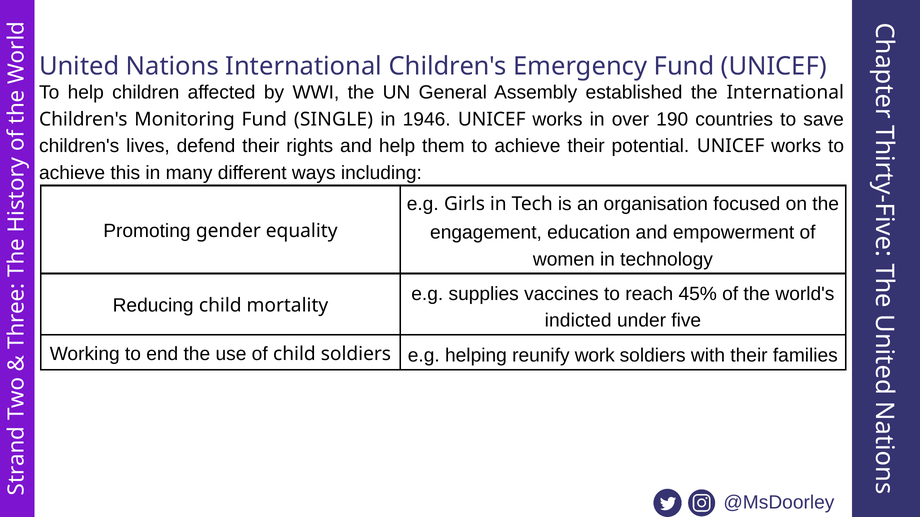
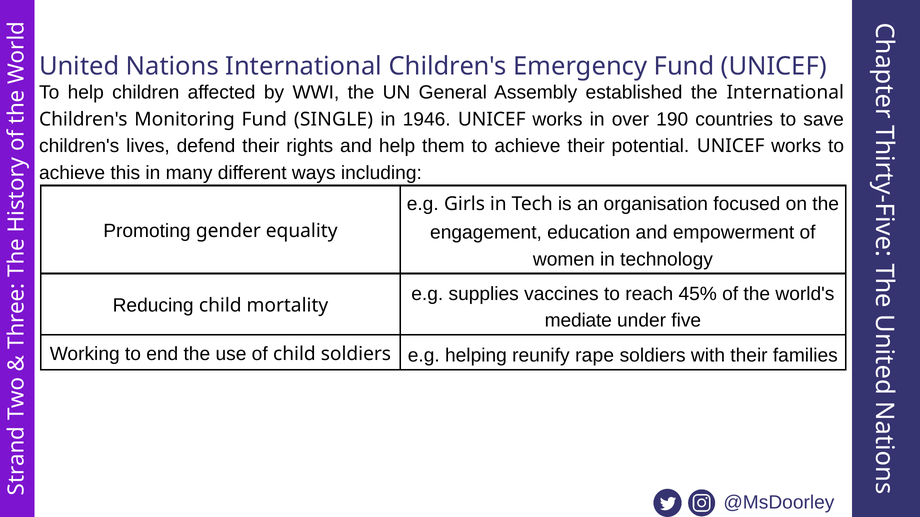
indicted: indicted -> mediate (578, 321)
work: work -> rape (595, 356)
